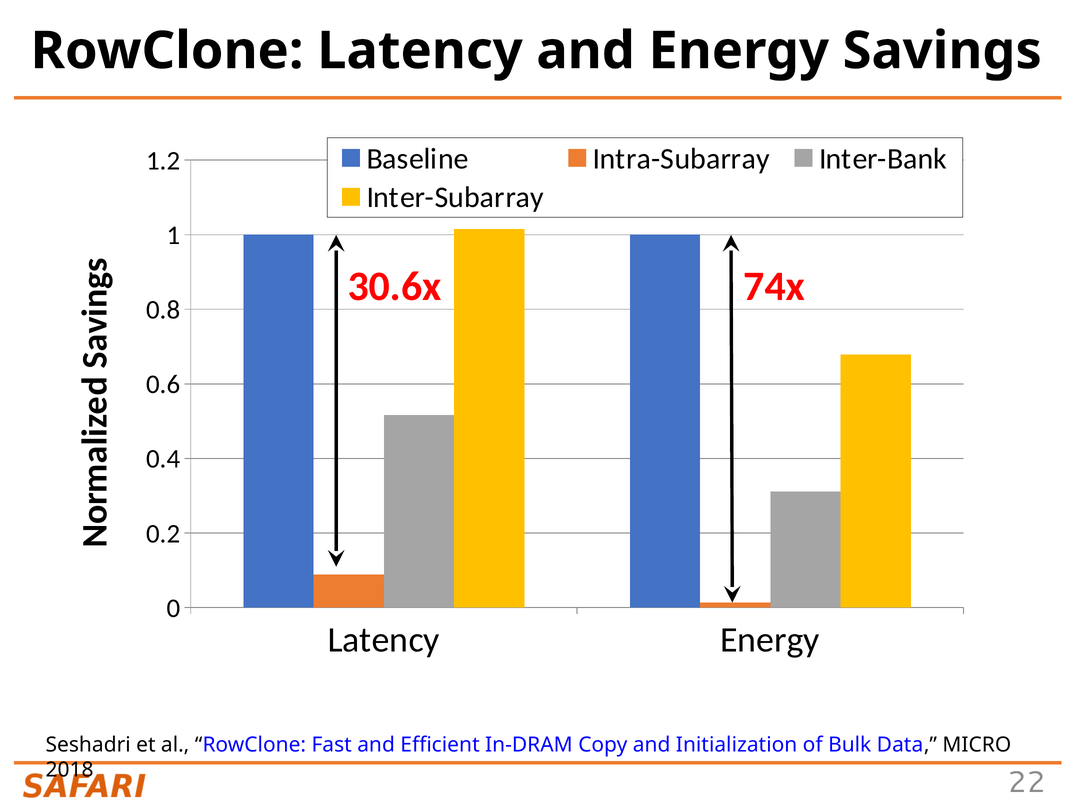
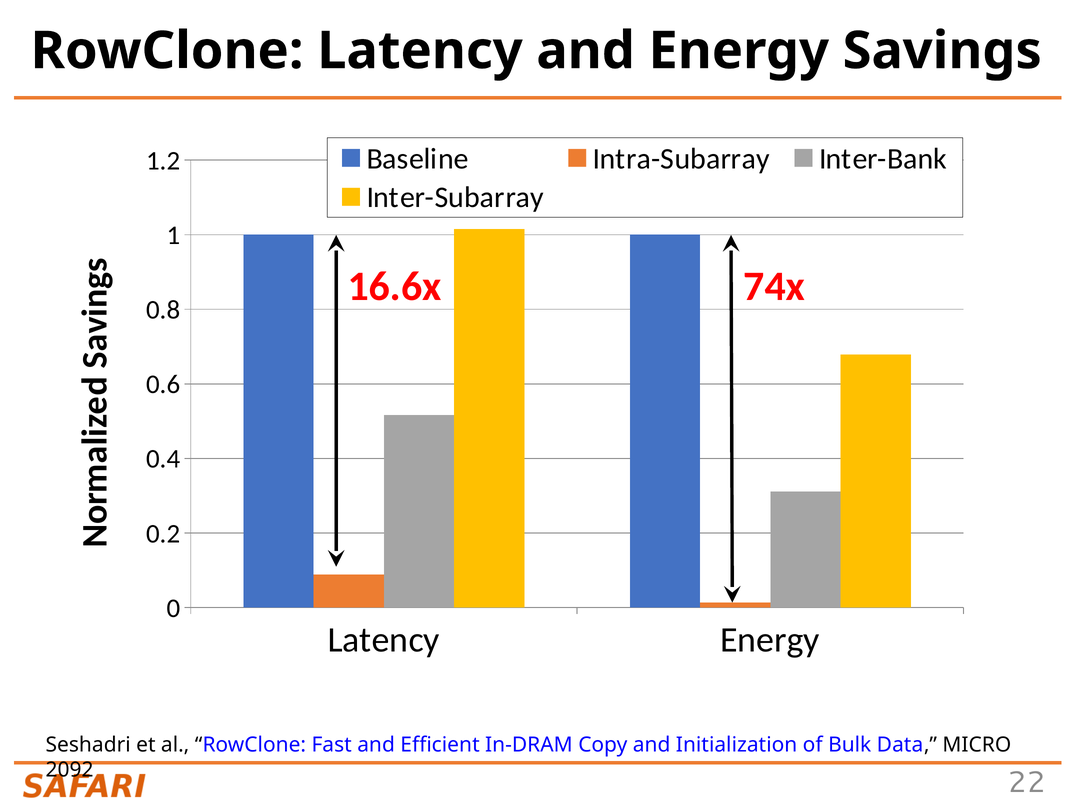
30.6x: 30.6x -> 16.6x (394, 286)
2018: 2018 -> 2092 (70, 771)
